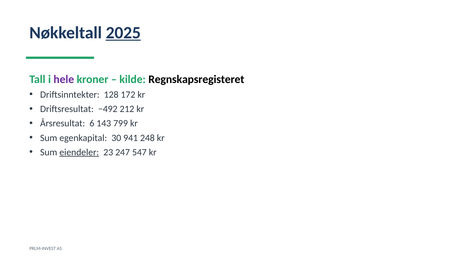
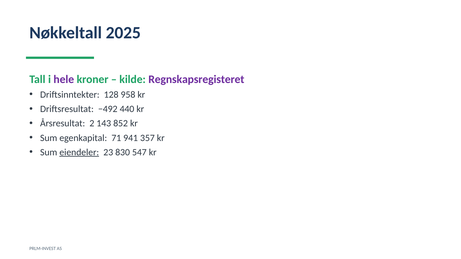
2025 underline: present -> none (123, 33)
Regnskapsregisteret colour: black -> purple (196, 79)
172: 172 -> 958 (128, 95)
212: 212 -> 440 (127, 109)
6: 6 -> 2 (92, 124)
799: 799 -> 852 (121, 124)
30: 30 -> 71 (116, 138)
248: 248 -> 357 (147, 138)
247: 247 -> 830 (123, 152)
